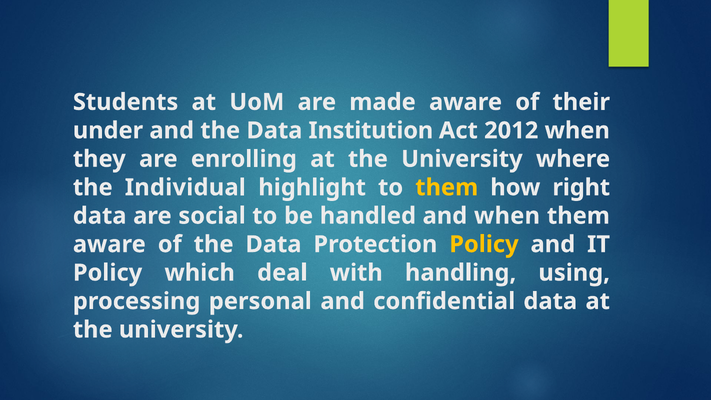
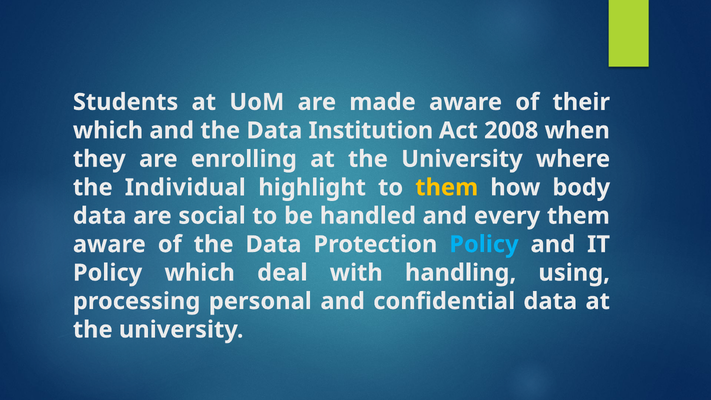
under: under -> which (108, 131)
2012: 2012 -> 2008 (511, 131)
right: right -> body (581, 187)
and when: when -> every (507, 216)
Policy colour: yellow -> light blue (484, 244)
